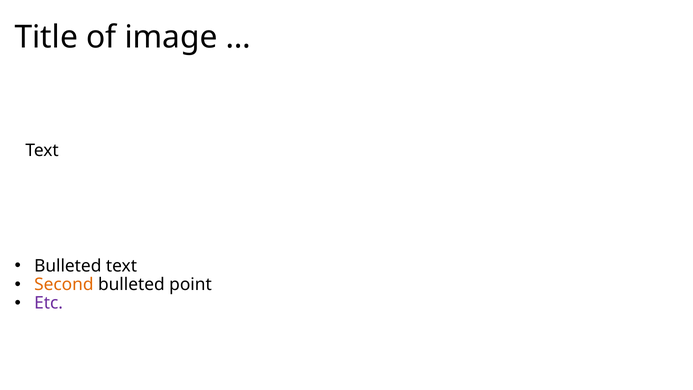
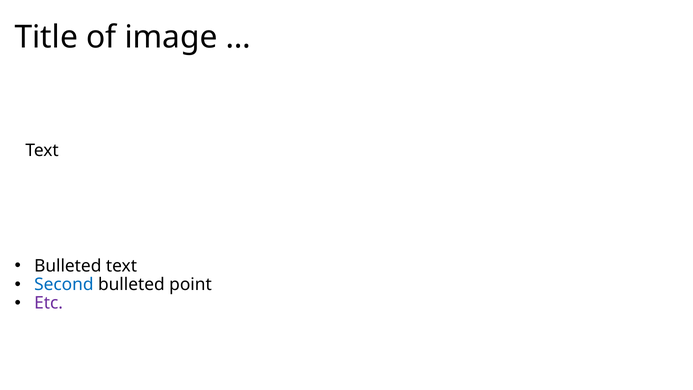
Second colour: orange -> blue (64, 284)
